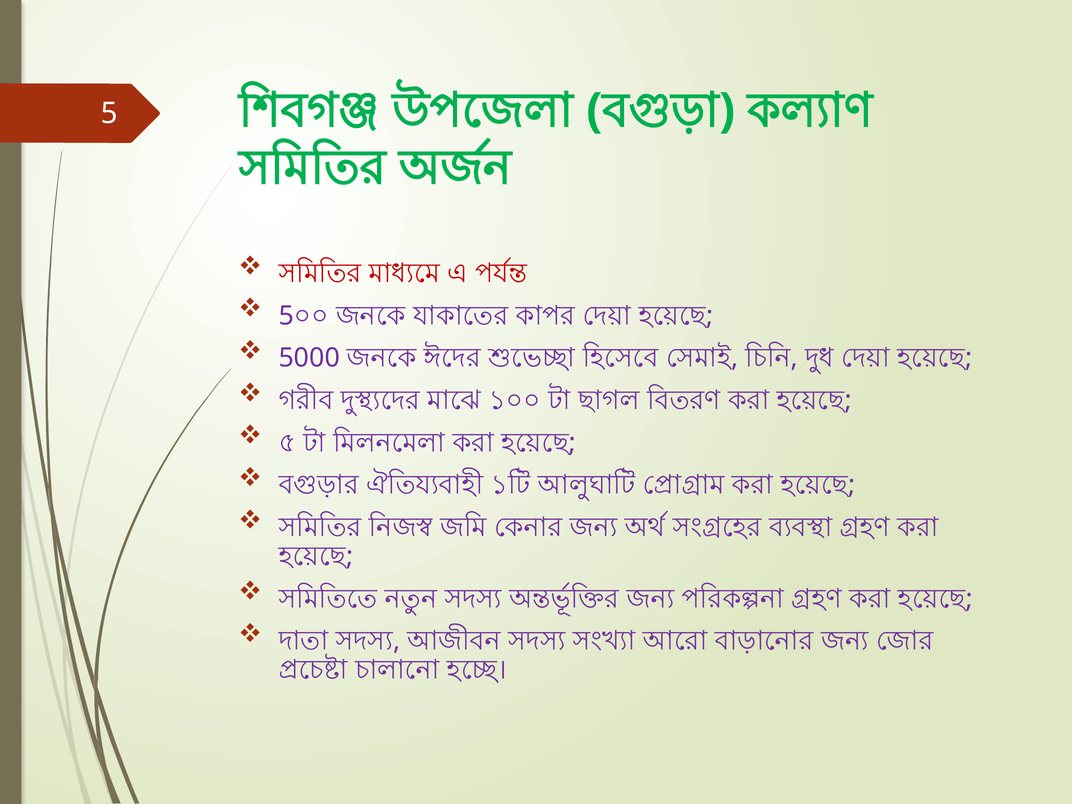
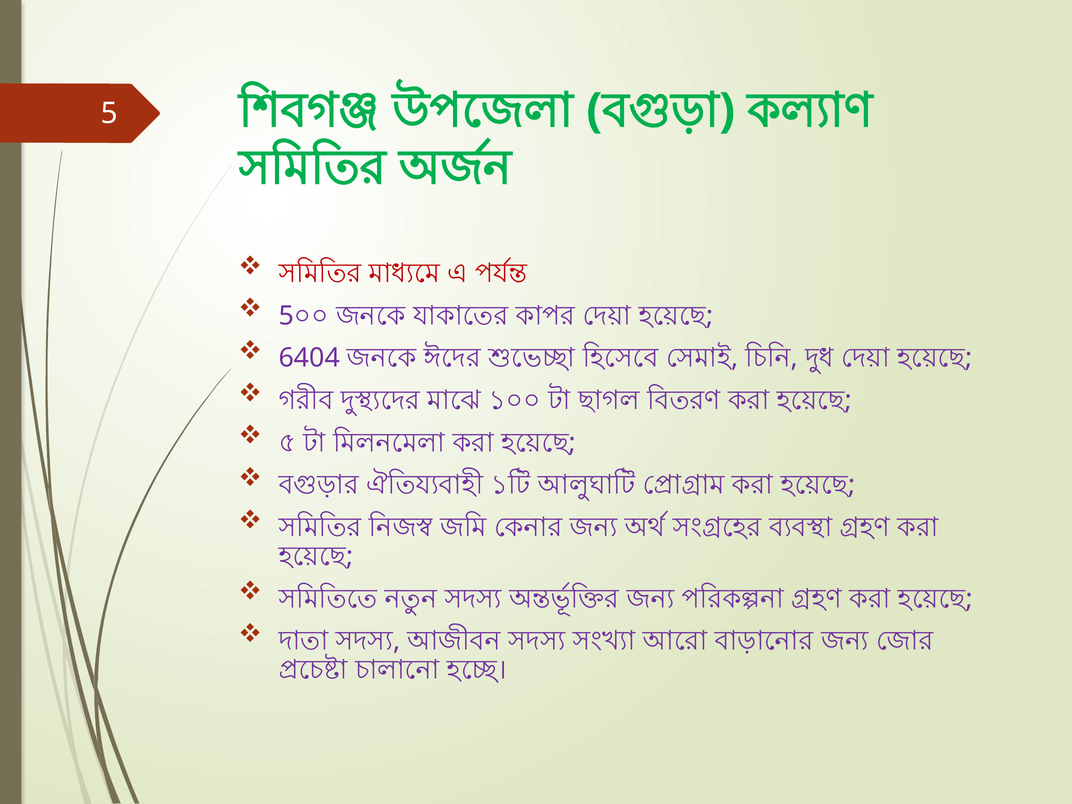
5000: 5000 -> 6404 (309, 358)
